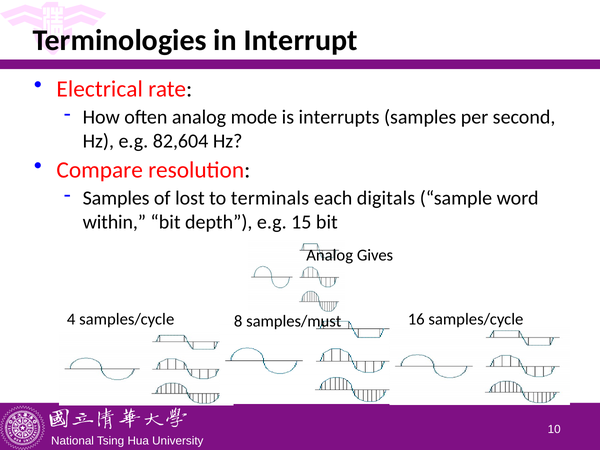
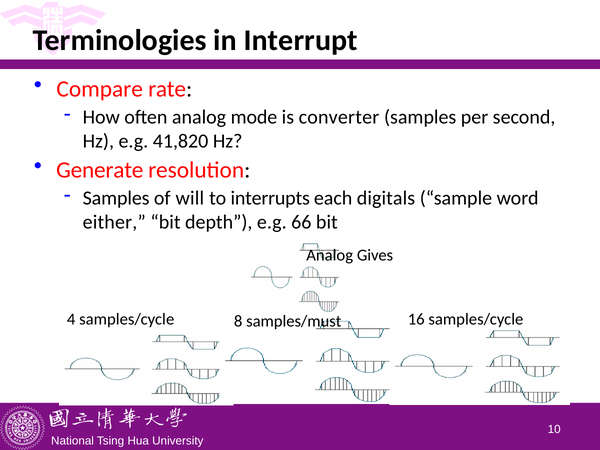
Electrical: Electrical -> Compare (100, 89)
interrupts: interrupts -> converter (339, 117)
82,604: 82,604 -> 41,820 (181, 141)
Compare: Compare -> Generate (100, 170)
lost: lost -> will (190, 198)
terminals: terminals -> interrupts (270, 198)
within: within -> either (114, 222)
15: 15 -> 66 (301, 222)
